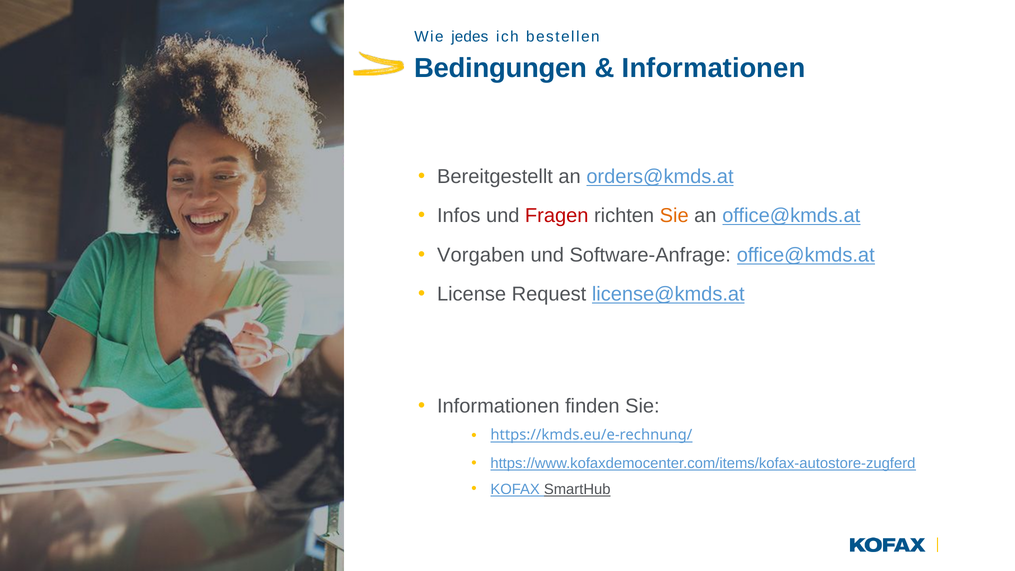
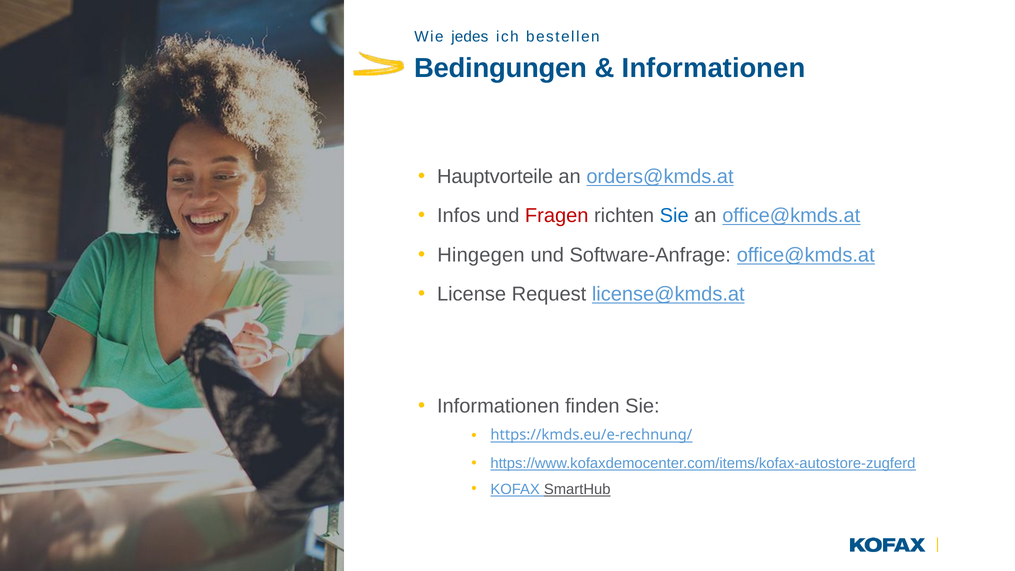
Bereitgestellt: Bereitgestellt -> Hauptvorteile (495, 177)
Sie colour: orange -> blue (674, 216)
Vorgaben: Vorgaben -> Hingegen (481, 255)
